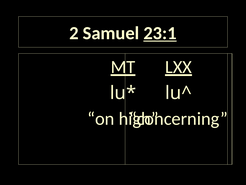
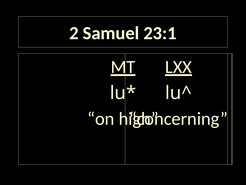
23:1 underline: present -> none (160, 33)
